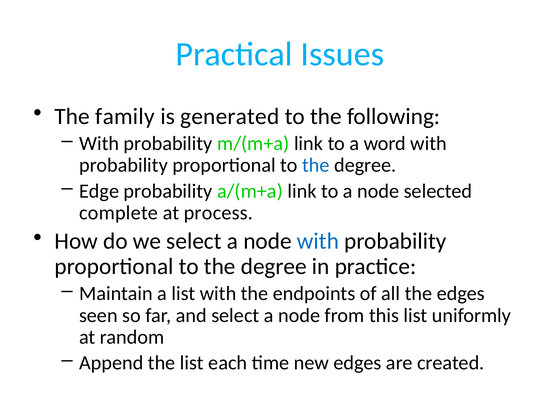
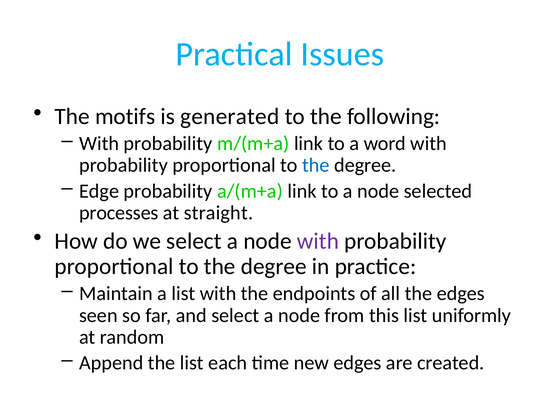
family: family -> motifs (125, 116)
complete: complete -> processes (119, 213)
process: process -> straight (218, 213)
with colour: blue -> purple (318, 241)
